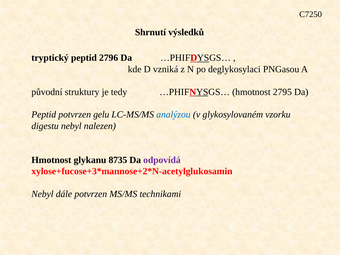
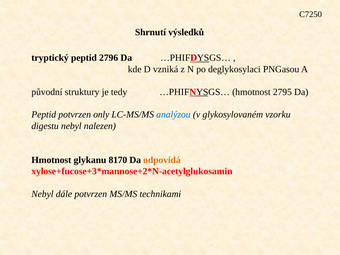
gelu: gelu -> only (101, 115)
8735: 8735 -> 8170 (118, 160)
odpovídá colour: purple -> orange (162, 160)
